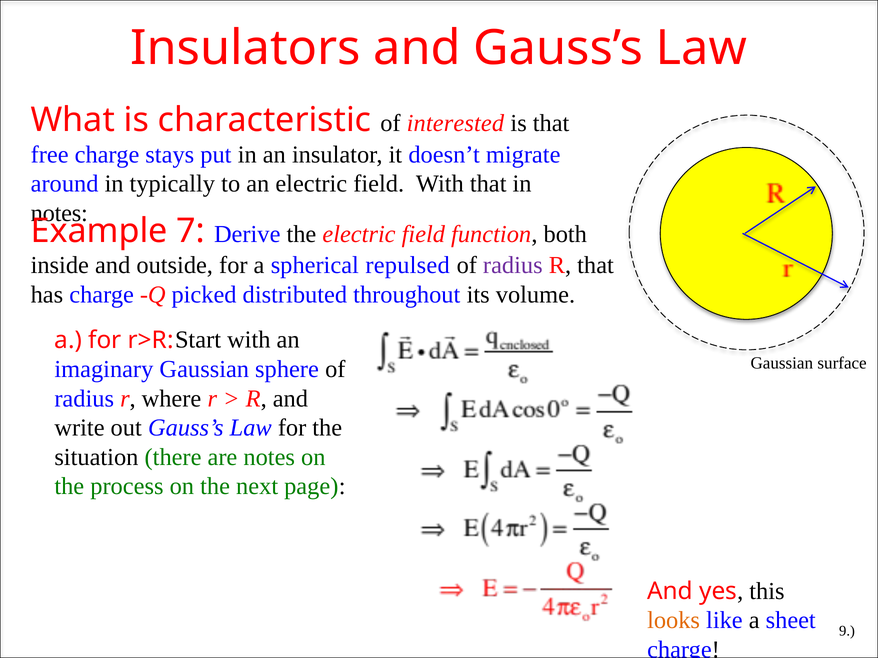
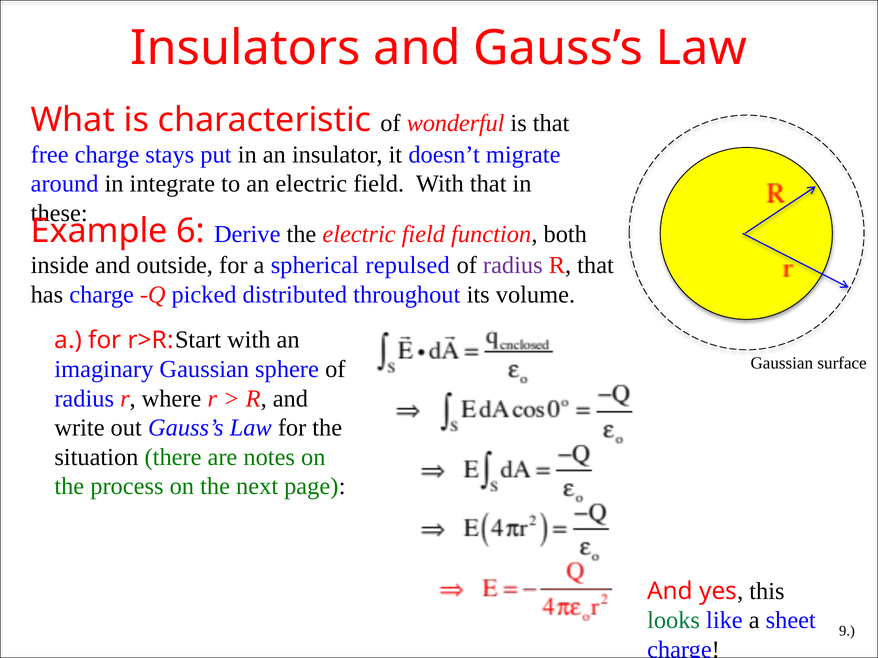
interested: interested -> wonderful (456, 124)
typically: typically -> integrate (172, 184)
notes: notes -> these (59, 213)
7: 7 -> 6 (191, 231)
looks colour: orange -> green (674, 621)
